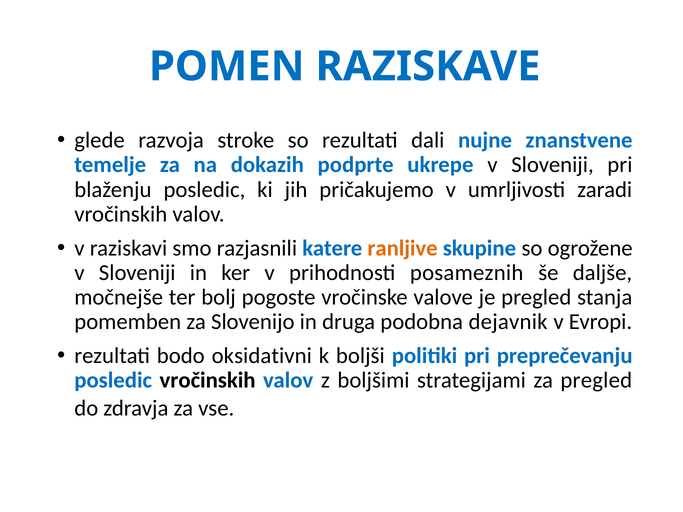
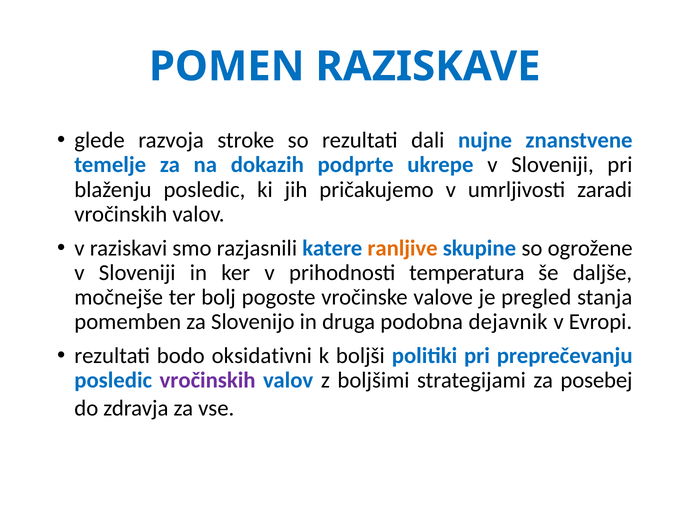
posameznih: posameznih -> temperatura (467, 273)
vročinskih colour: black -> purple (208, 381)
za pregled: pregled -> posebej (596, 381)
